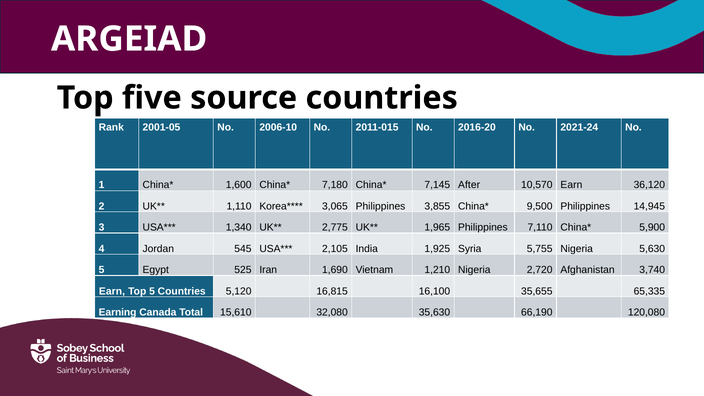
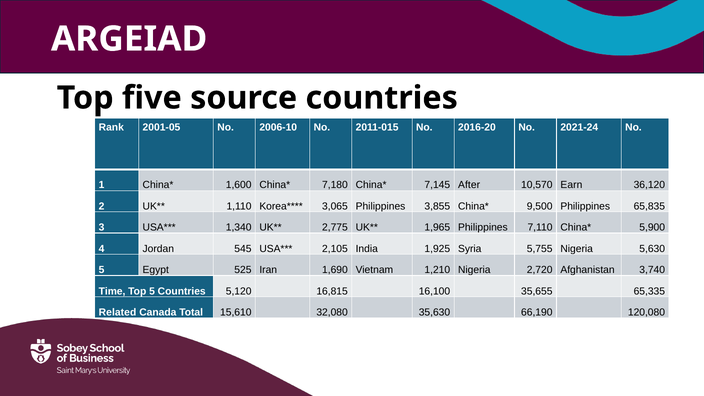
14,945: 14,945 -> 65,835 (649, 206)
Earn: Earn -> Time (112, 291)
Earning: Earning -> Related (118, 312)
